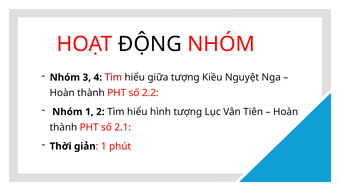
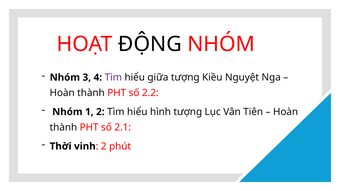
Tìm colour: red -> purple (113, 77)
giản: giản -> vinh (85, 146)
1: 1 -> 2 (104, 146)
